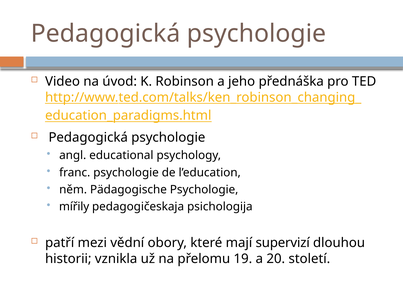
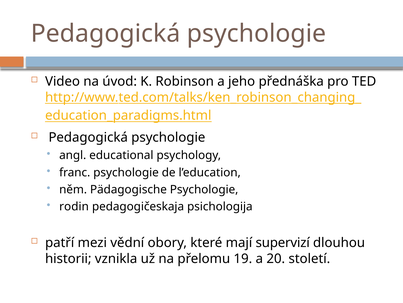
mířily: mířily -> rodin (74, 206)
